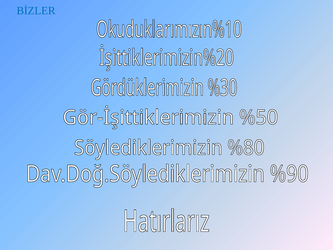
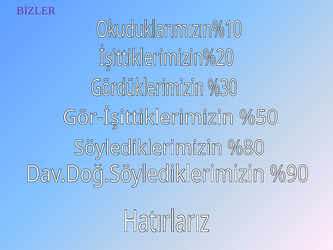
BİZLER colour: blue -> purple (36, 11)
